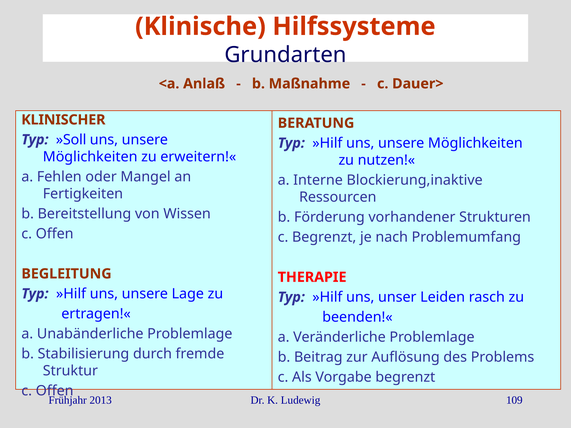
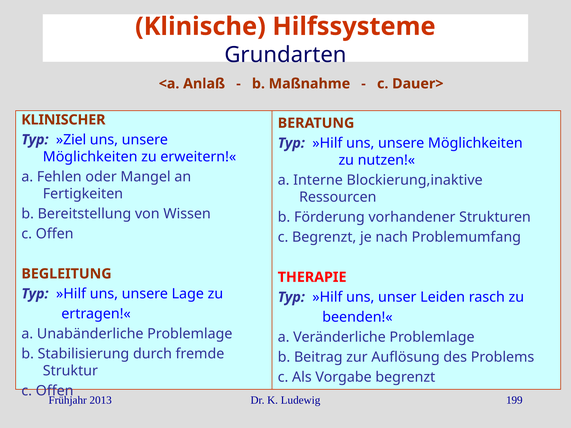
»Soll: »Soll -> »Ziel (71, 140)
109: 109 -> 199 (514, 400)
